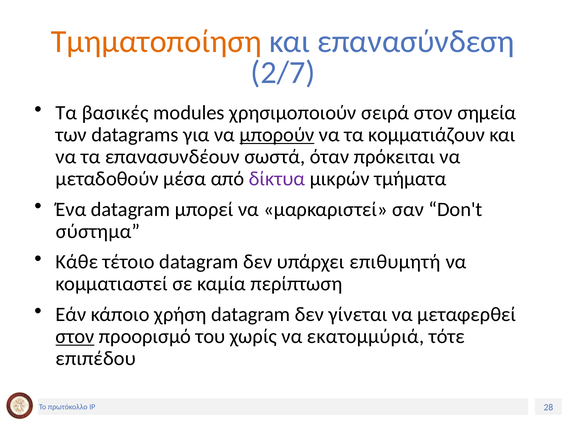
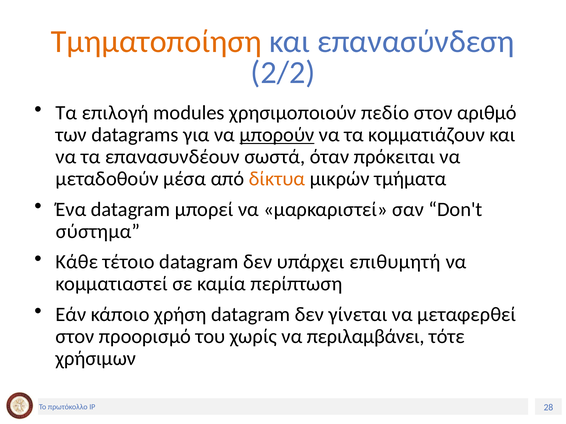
2/7: 2/7 -> 2/2 (283, 73)
βασικές: βασικές -> επιλογή (115, 113)
σειρά: σειρά -> πεδίο (385, 113)
σημεία: σημεία -> αριθμό (487, 113)
δίκτυα colour: purple -> orange (277, 179)
στον underline: present -> none (75, 337)
εκατομμύριά: εκατομμύριά -> περιλαμβάνει (366, 337)
επιπέδου: επιπέδου -> χρήσιμων (96, 359)
